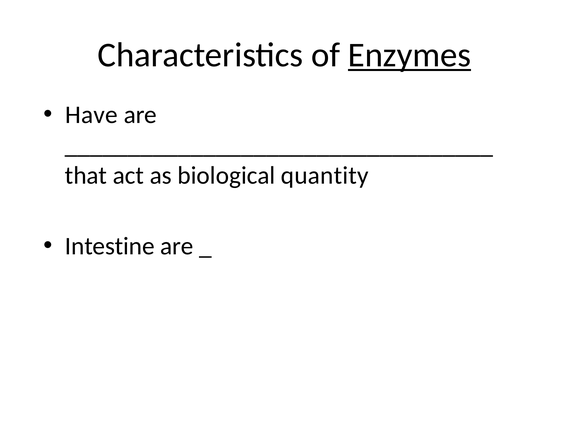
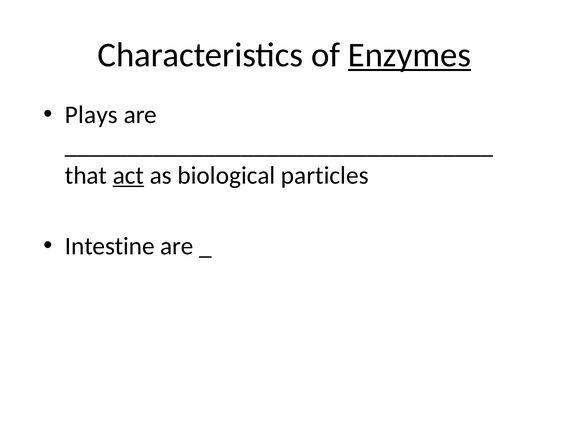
Have: Have -> Plays (91, 115)
act underline: none -> present (128, 175)
quantity: quantity -> particles (325, 175)
